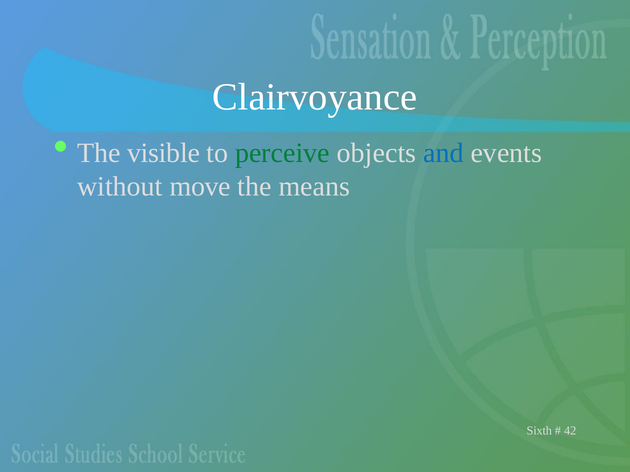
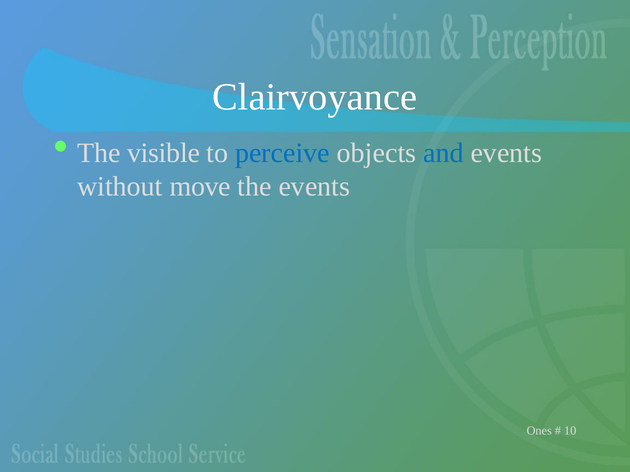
perceive colour: green -> blue (282, 153)
the means: means -> events (314, 187)
Sixth: Sixth -> Ones (539, 431)
42: 42 -> 10 (570, 431)
